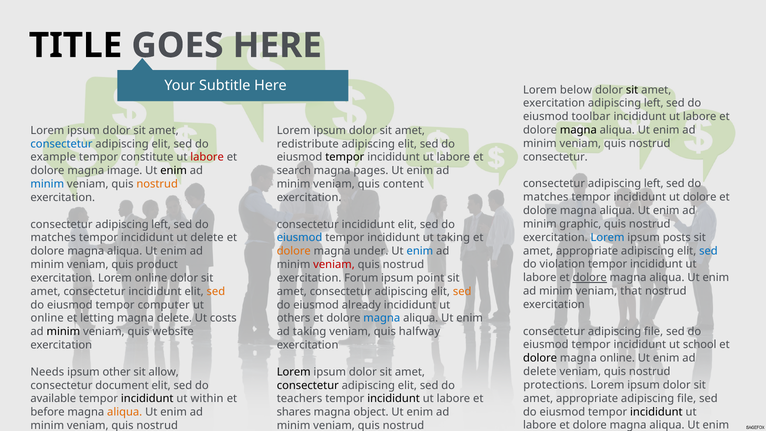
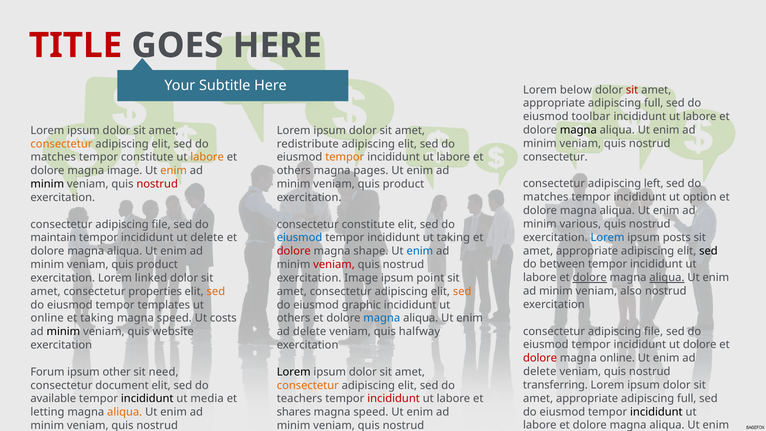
TITLE colour: black -> red (76, 45)
sit colour: black -> red (632, 90)
exercitation: exercitation -> appropriate (554, 103)
left: left -> full (654, 103)
consectetur colour: blue -> orange (61, 144)
example: example -> matches (53, 157)
labore colour: red -> orange (207, 157)
tempor colour: black -> orange (345, 157)
enim colour: black -> orange (174, 171)
search: search -> others (294, 171)
minim colour: blue -> black (47, 184)
nostrud colour: orange -> red (157, 184)
content: content -> product (403, 184)
ut dolore: dolore -> option (700, 197)
graphic: graphic -> various (580, 224)
left: left -> file (161, 224)
incididunt: incididunt -> constitute (368, 224)
matches: matches -> maintain (53, 238)
sed colour: blue -> black (708, 251)
dolore colour: orange -> red (294, 251)
under: under -> shape (371, 251)
violation: violation -> between (562, 264)
aliqua underline: none -> present (667, 278)
Lorem online: online -> linked (151, 278)
exercitation Forum: Forum -> Image (361, 278)
that: that -> also (631, 291)
amet consectetur incididunt: incididunt -> properties (155, 291)
computer: computer -> templates (164, 305)
already: already -> graphic (361, 305)
et letting: letting -> taking (97, 318)
delete: delete -> speed (174, 318)
taking: taking -> delete (310, 332)
ut school: school -> dolore (700, 345)
dolore colour: black -> red (540, 358)
Needs: Needs -> Forum (47, 372)
allow: allow -> need (164, 372)
protections: protections -> transferring (555, 385)
consectetur colour: black -> orange (308, 385)
file: file -> full (687, 398)
within: within -> media (207, 399)
incididunt colour: black -> red (394, 399)
before: before -> letting (47, 412)
object: object -> speed (371, 412)
